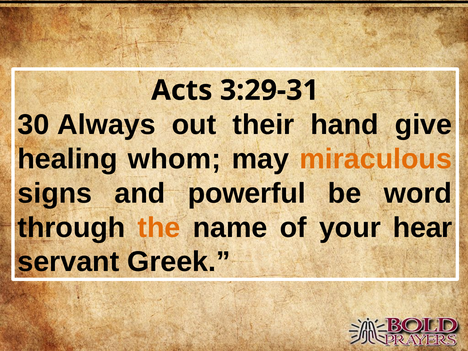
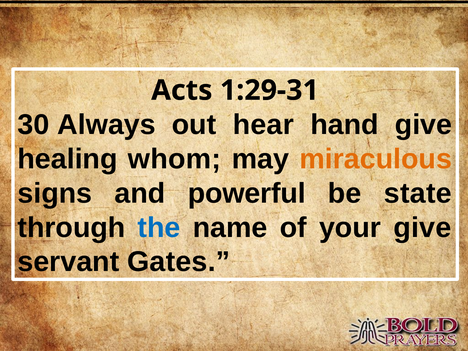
3:29-31: 3:29-31 -> 1:29-31 (269, 90)
their: their -> hear (263, 125)
word: word -> state (418, 193)
the colour: orange -> blue (159, 228)
your hear: hear -> give (422, 228)
Greek: Greek -> Gates (179, 262)
